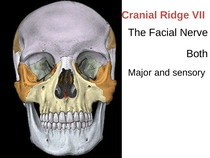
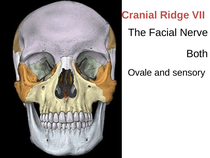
Major: Major -> Ovale (140, 72)
